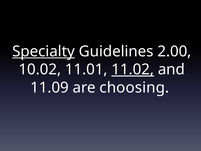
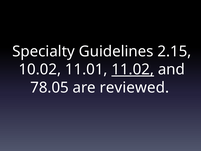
Specialty underline: present -> none (44, 51)
2.00: 2.00 -> 2.15 (174, 51)
11.09: 11.09 -> 78.05 (50, 87)
choosing: choosing -> reviewed (134, 87)
